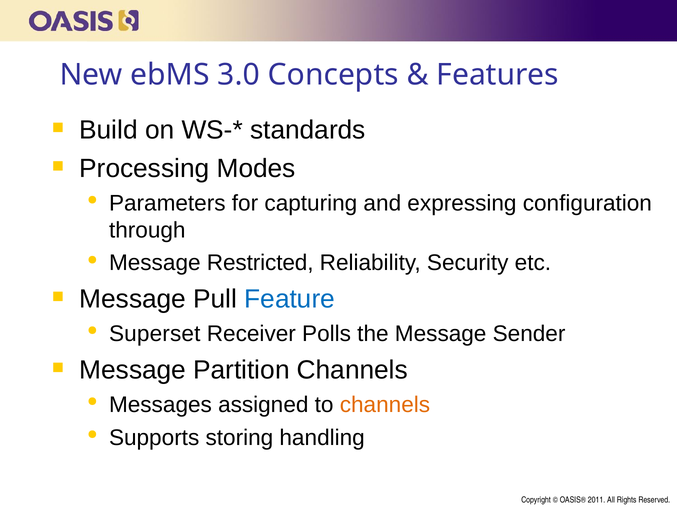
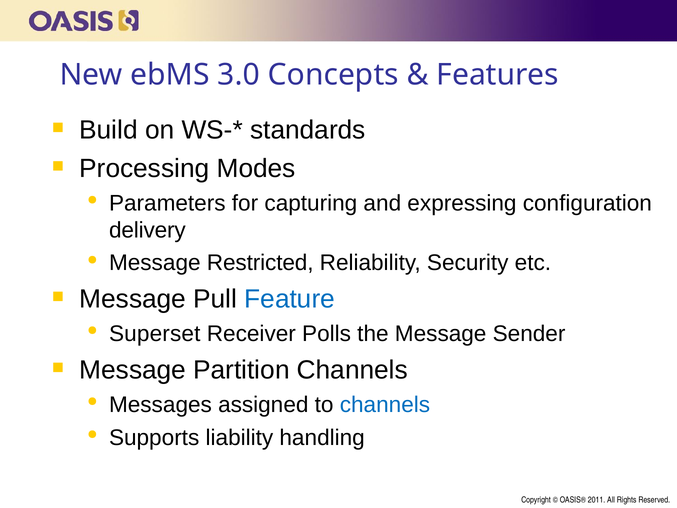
through: through -> delivery (147, 230)
channels colour: orange -> blue (385, 405)
storing: storing -> liability (239, 437)
